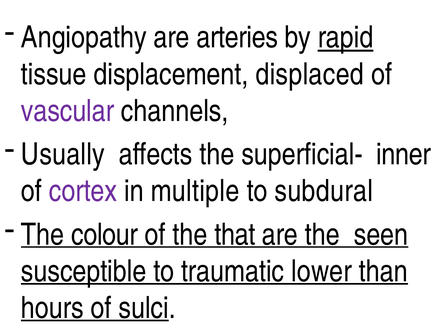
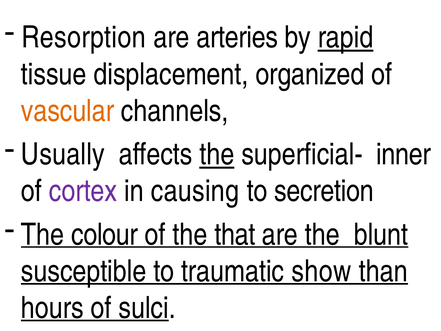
Angiopathy: Angiopathy -> Resorption (84, 37)
displaced: displaced -> organized (310, 74)
vascular colour: purple -> orange (68, 111)
the underline: none -> present (217, 154)
multiple: multiple -> causing (195, 191)
subdural: subdural -> secretion (324, 191)
seen: seen -> blunt (381, 234)
lower: lower -> show (321, 271)
